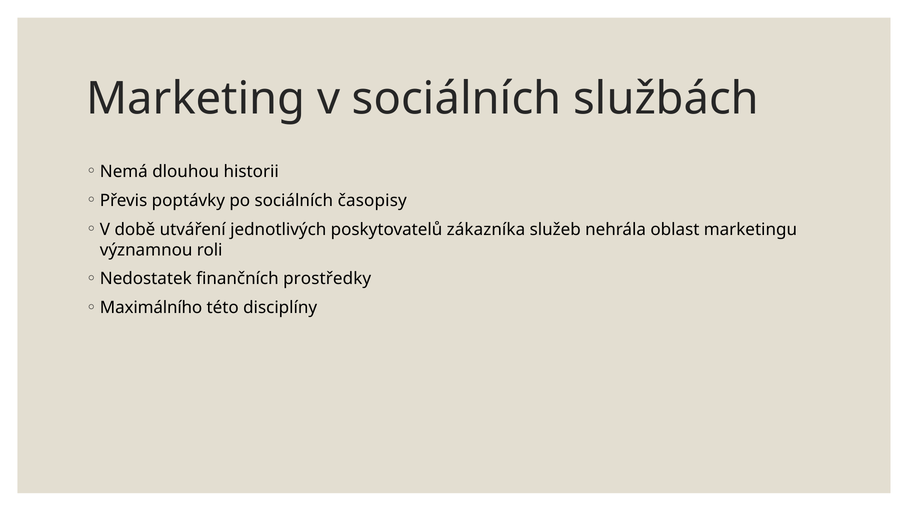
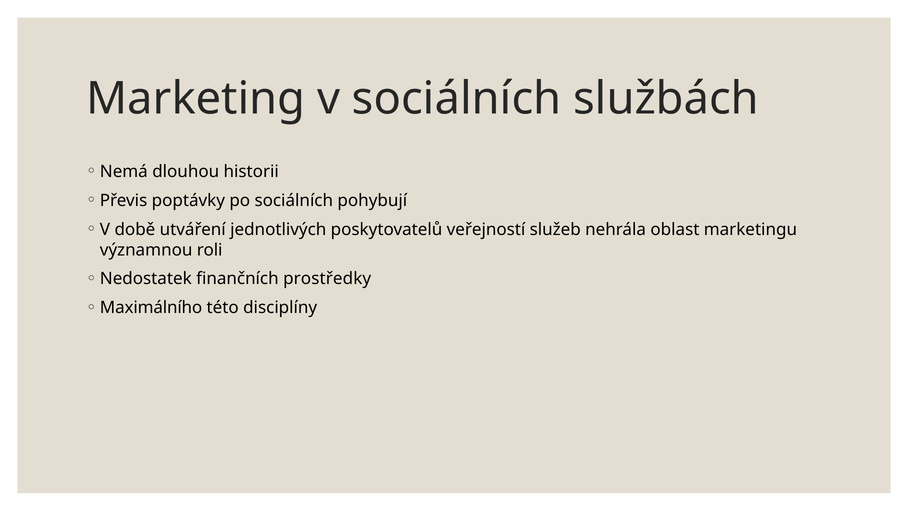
časopisy: časopisy -> pohybují (372, 200)
zákazníka: zákazníka -> veřejností (486, 229)
